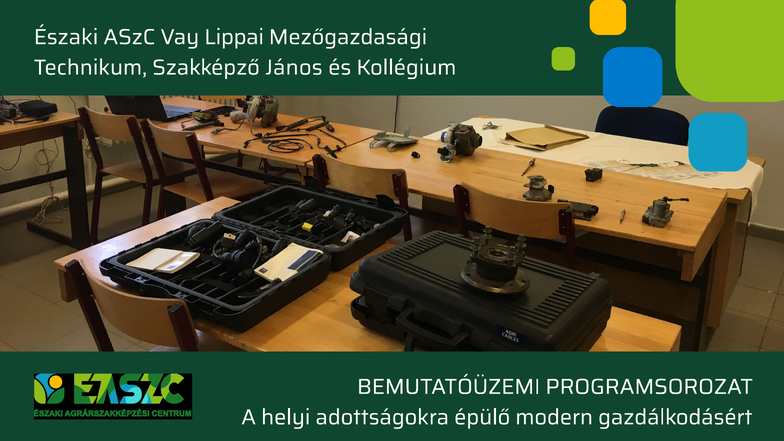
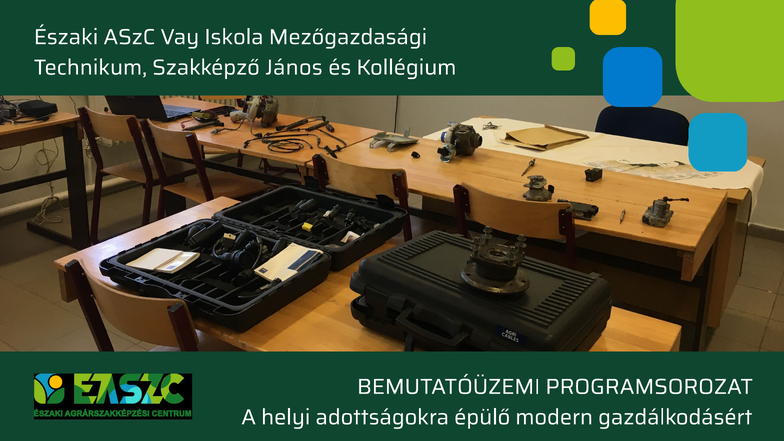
Lippai: Lippai -> Iskola (234, 37)
